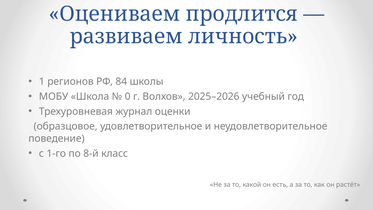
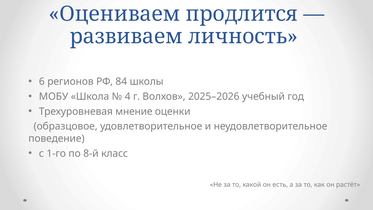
1: 1 -> 6 (42, 82)
0: 0 -> 4 (128, 96)
журнал: журнал -> мнение (134, 111)
